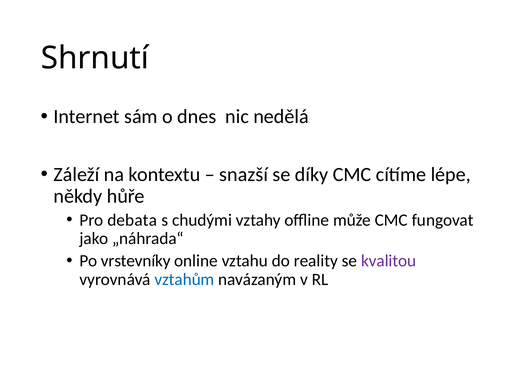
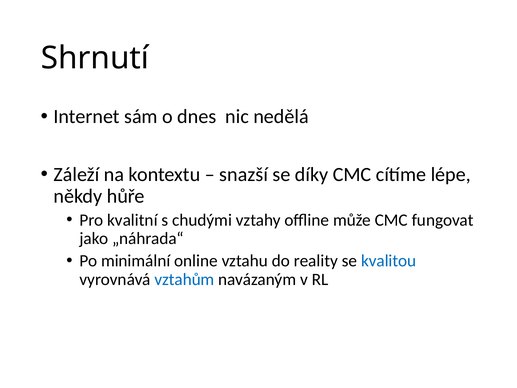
debata: debata -> kvalitní (132, 220)
vrstevníky: vrstevníky -> minimální (136, 261)
kvalitou colour: purple -> blue (389, 261)
